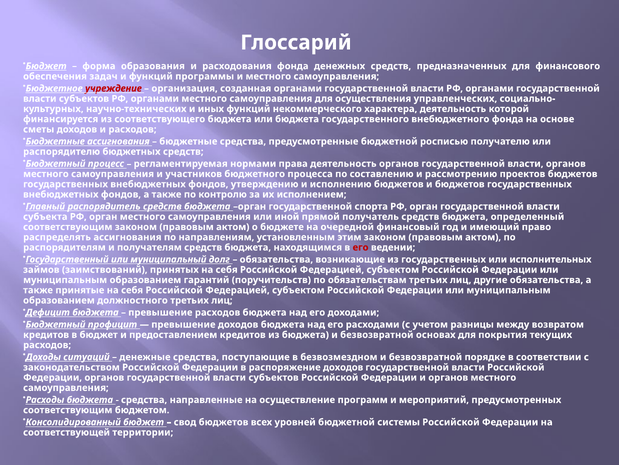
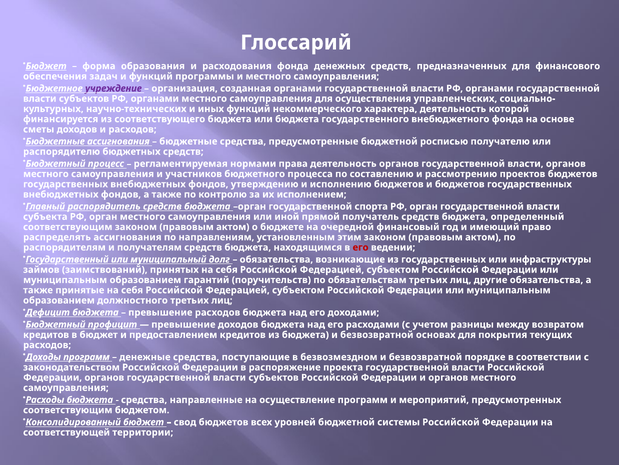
учреждение colour: red -> purple (113, 88)
исполнительных: исполнительных -> инфраструктуры (550, 259)
Доходы ситуаций: ситуаций -> программ (87, 357)
распоряжение доходов: доходов -> проекта (343, 367)
